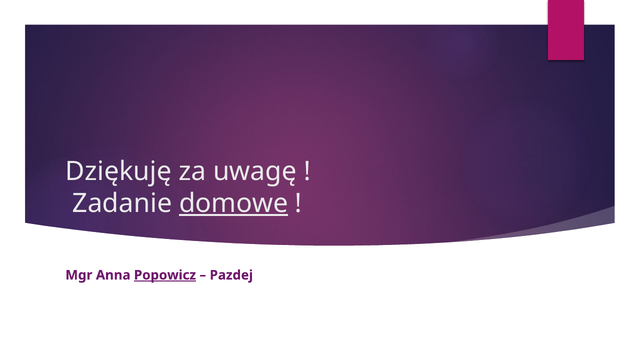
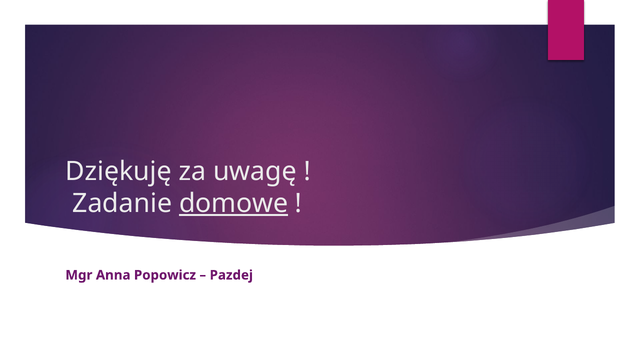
Popowicz underline: present -> none (165, 275)
